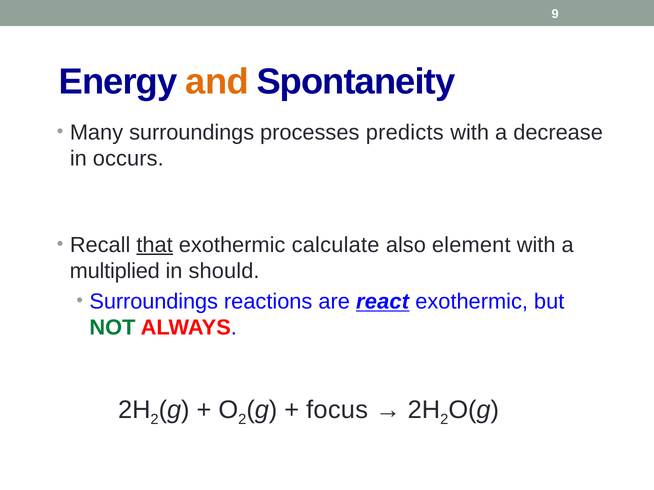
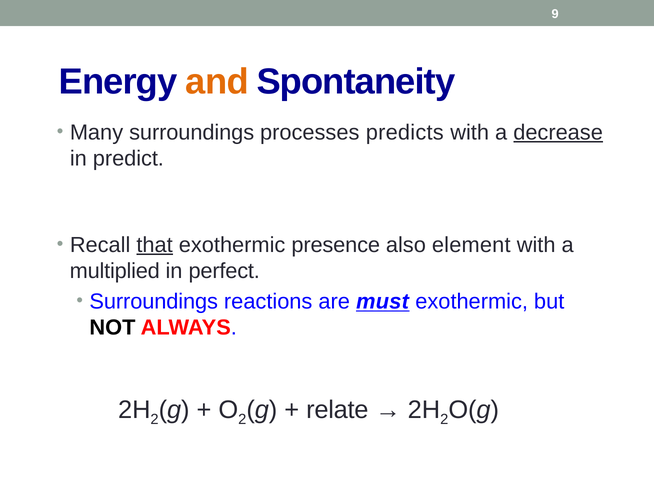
decrease underline: none -> present (558, 133)
occurs: occurs -> predict (128, 159)
calculate: calculate -> presence (336, 245)
should: should -> perfect (224, 271)
react: react -> must (383, 302)
NOT colour: green -> black (112, 328)
focus: focus -> relate (337, 410)
